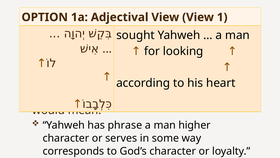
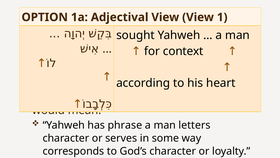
looking: looking -> context (183, 51)
higher: higher -> letters (195, 125)
